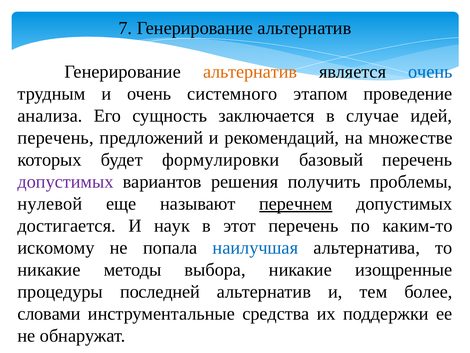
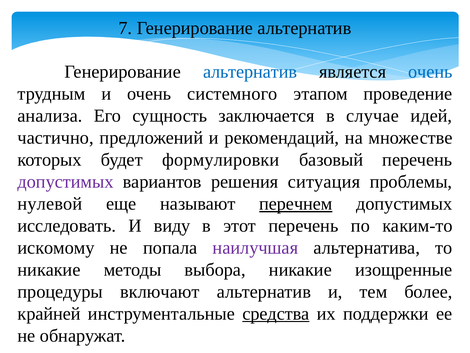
альтернатив colour: orange -> blue (250, 72)
перечень: перечень -> частично (56, 138)
получить: получить -> ситуация (324, 182)
достигается: достигается -> исследовать (67, 225)
наук: наук -> виду (172, 225)
наилучшая colour: blue -> purple (255, 247)
последней: последней -> включают (160, 291)
словами: словами -> крайней (49, 313)
средства underline: none -> present (276, 313)
